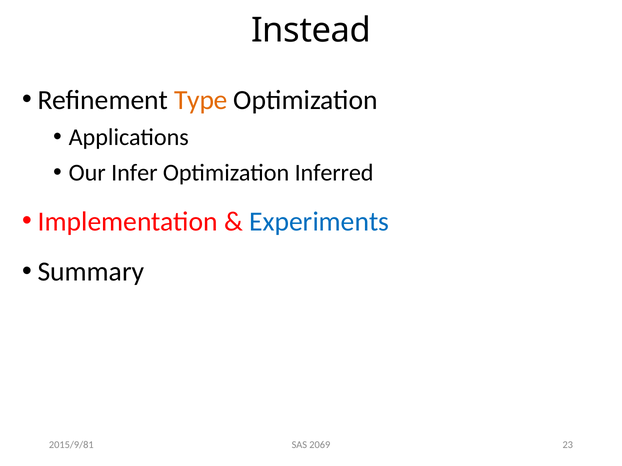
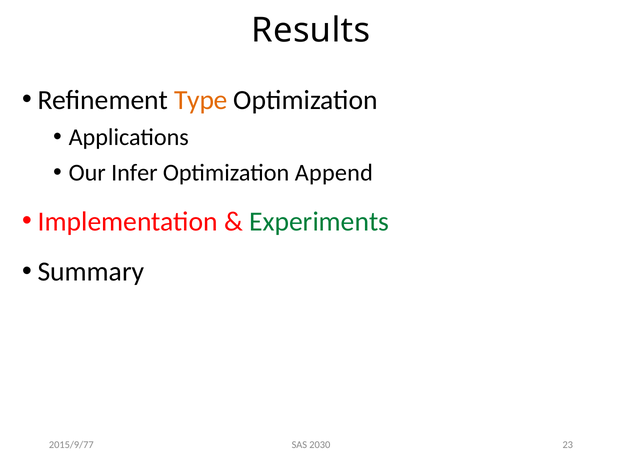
Instead: Instead -> Results (311, 31)
Inferred: Inferred -> Append (334, 173)
Experiments colour: blue -> green (319, 222)
2069: 2069 -> 2030 (320, 445)
2015/9/81: 2015/9/81 -> 2015/9/77 (71, 445)
